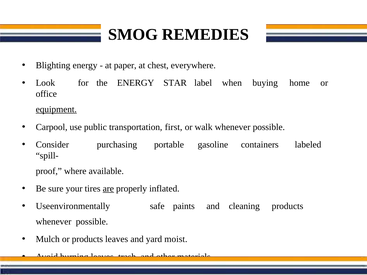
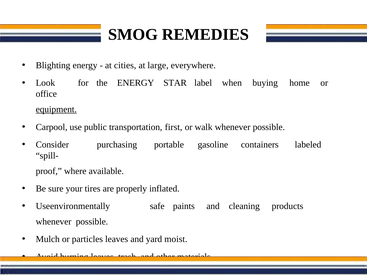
paper: paper -> cities (125, 65)
chest: chest -> large (158, 65)
are underline: present -> none (108, 189)
or products: products -> particles (87, 239)
